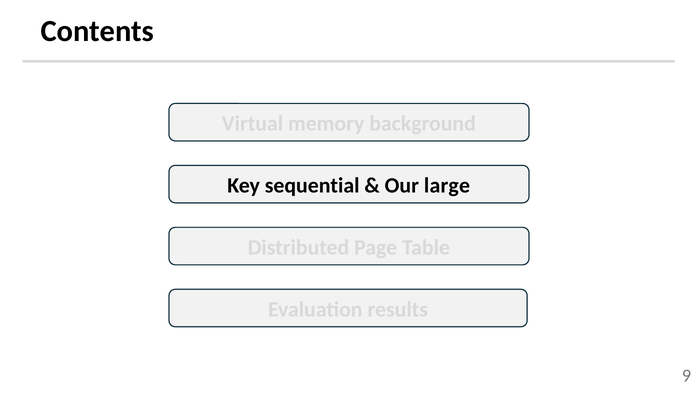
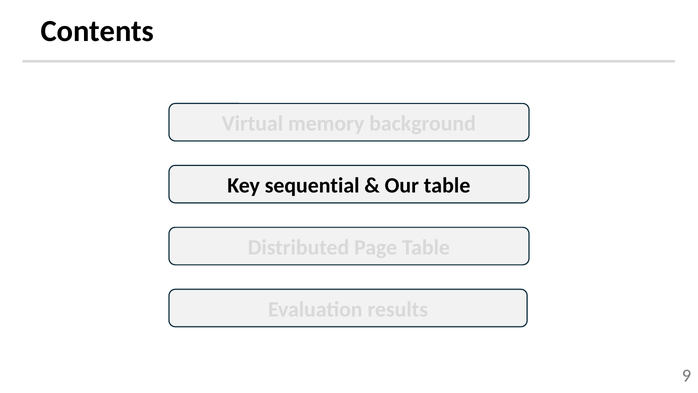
Our large: large -> table (447, 185)
